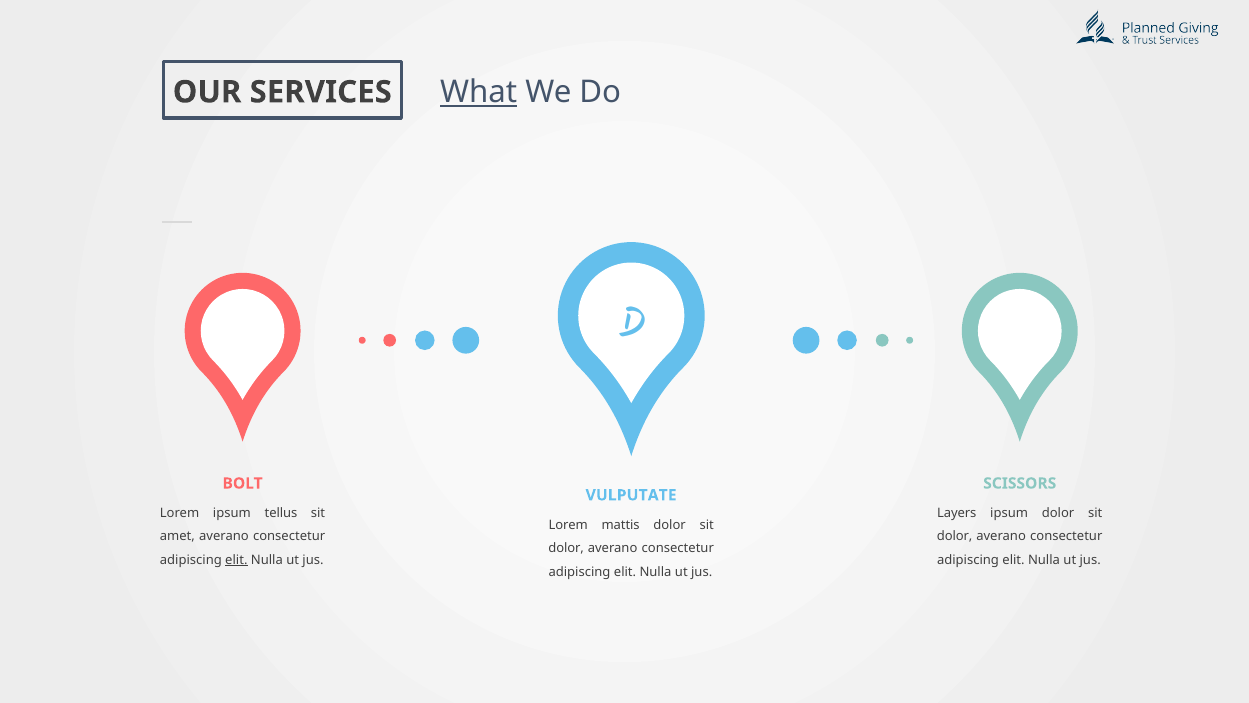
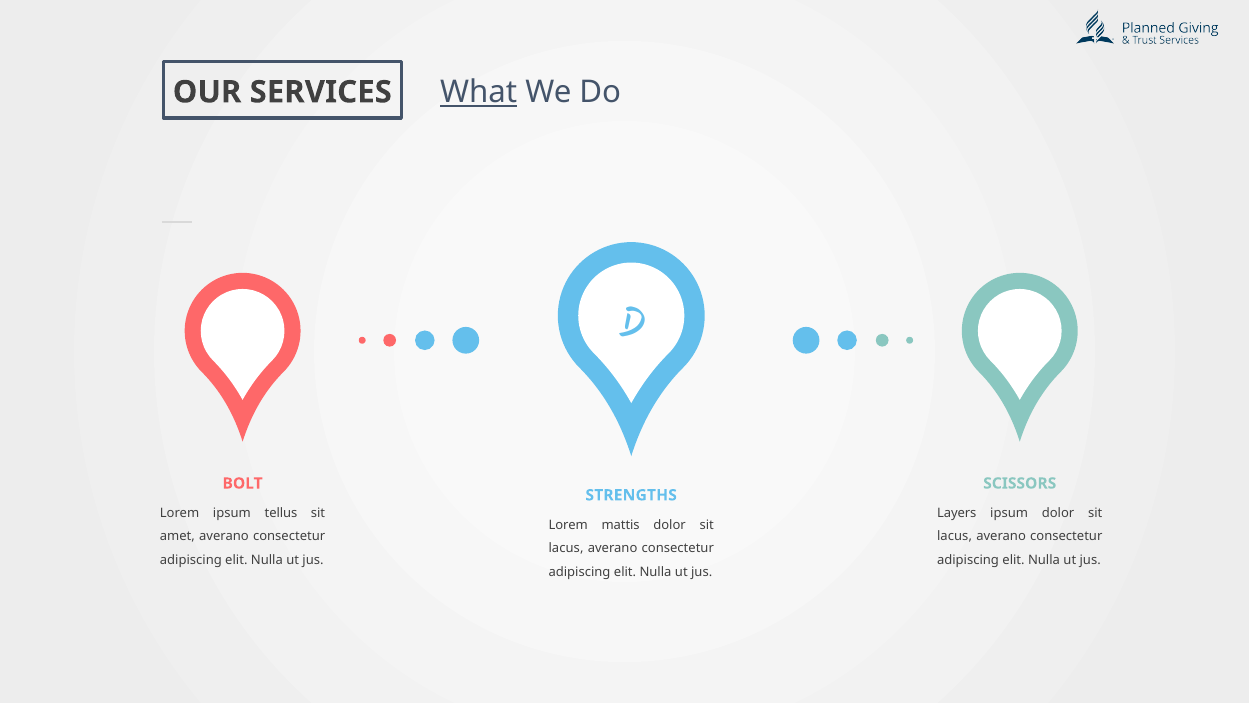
VULPUTATE: VULPUTATE -> STRENGTHS (631, 495)
dolor: dolor -> lacus (955, 536)
dolor: dolor -> lacus (566, 548)
elit underline: present -> none (236, 560)
